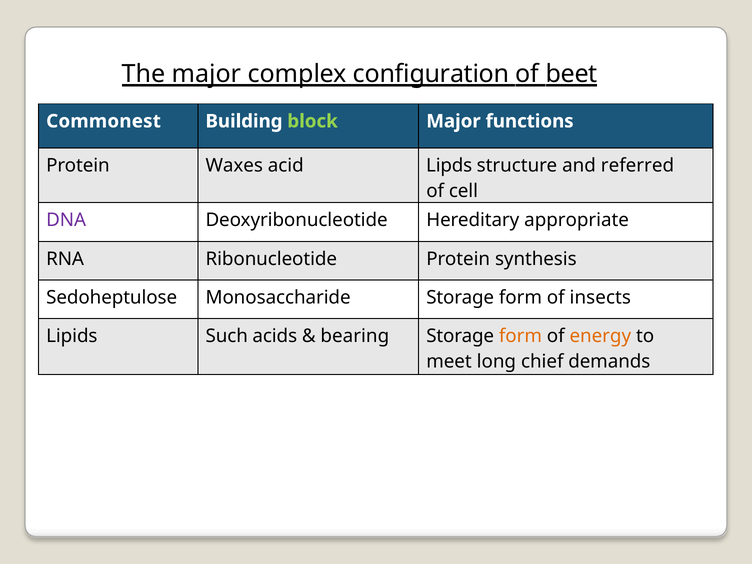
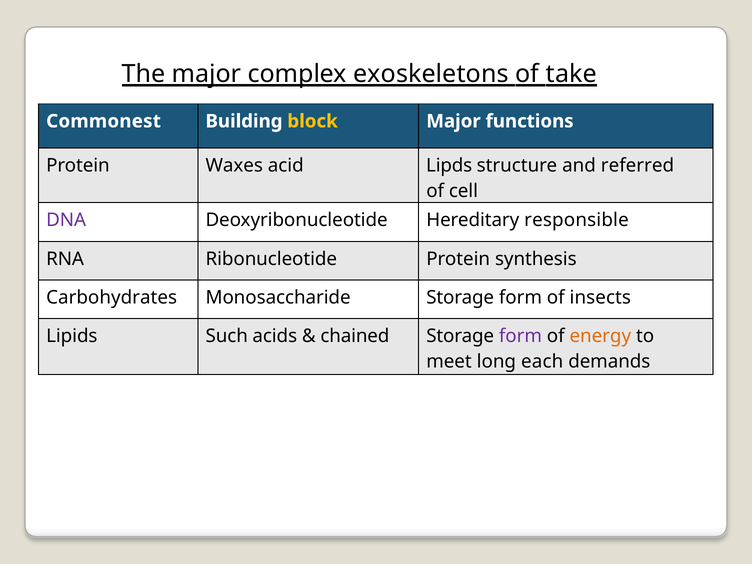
configuration: configuration -> exoskeletons (431, 74)
beet: beet -> take (571, 74)
block colour: light green -> yellow (313, 121)
appropriate: appropriate -> responsible (576, 220)
Sedoheptulose: Sedoheptulose -> Carbohydrates (112, 297)
bearing: bearing -> chained (355, 336)
form colour: orange -> purple (520, 336)
chief: chief -> each (542, 362)
